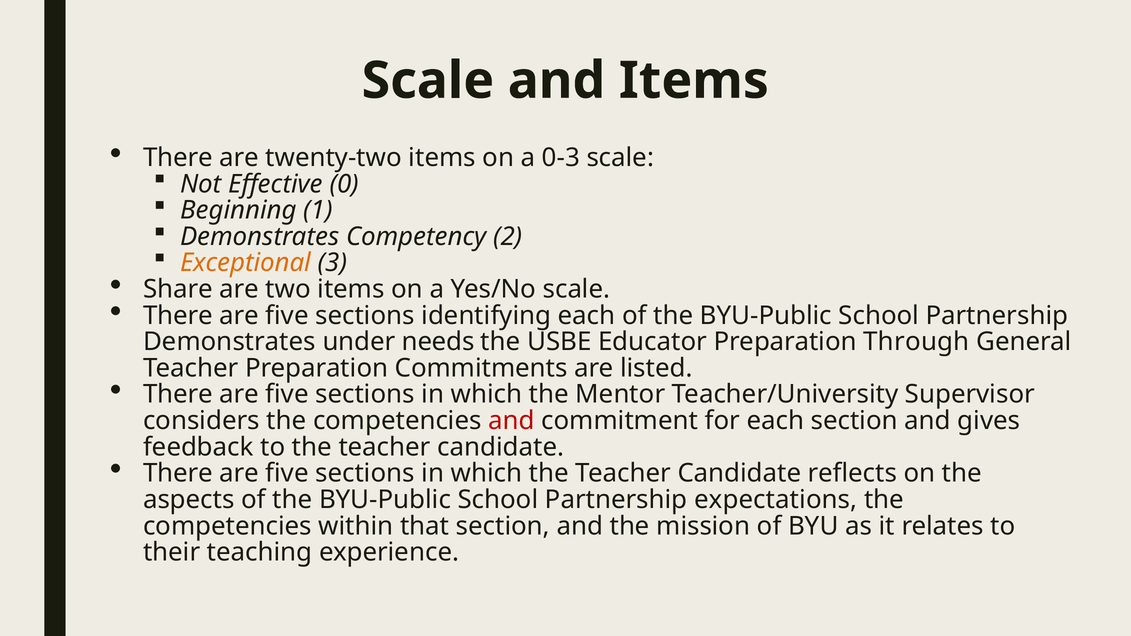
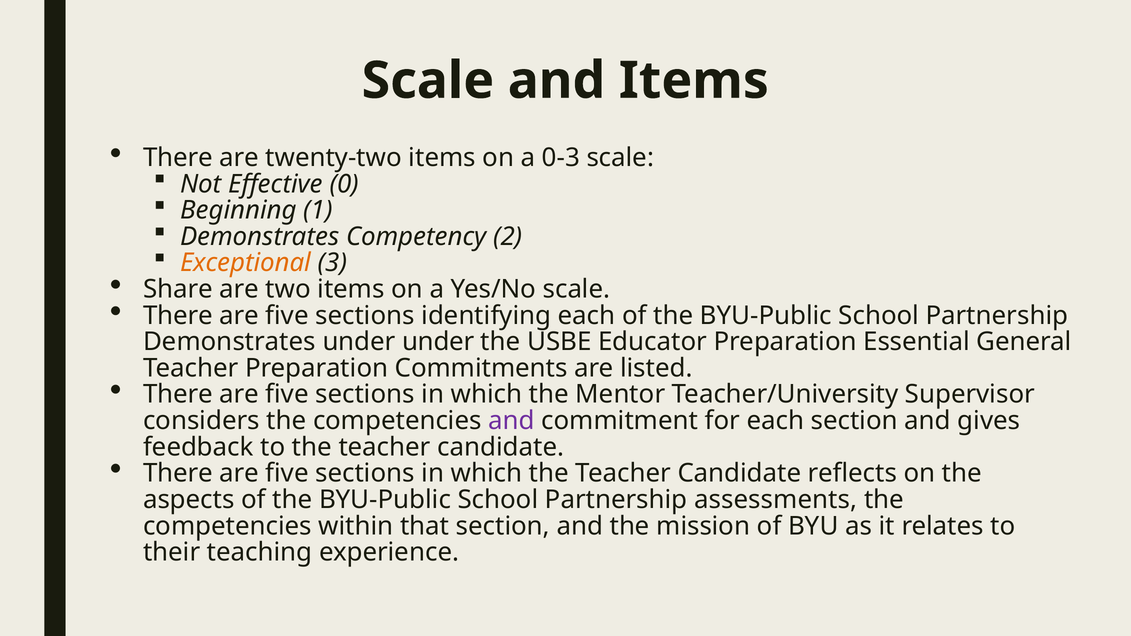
under needs: needs -> under (438, 342)
Through: Through -> Essential (917, 342)
and colour: red -> purple (512, 421)
expectations: expectations -> assessments (776, 500)
